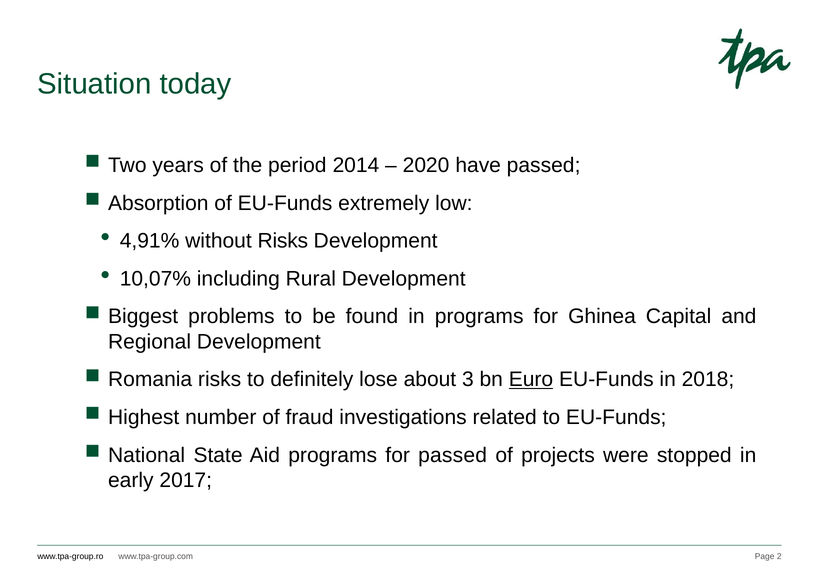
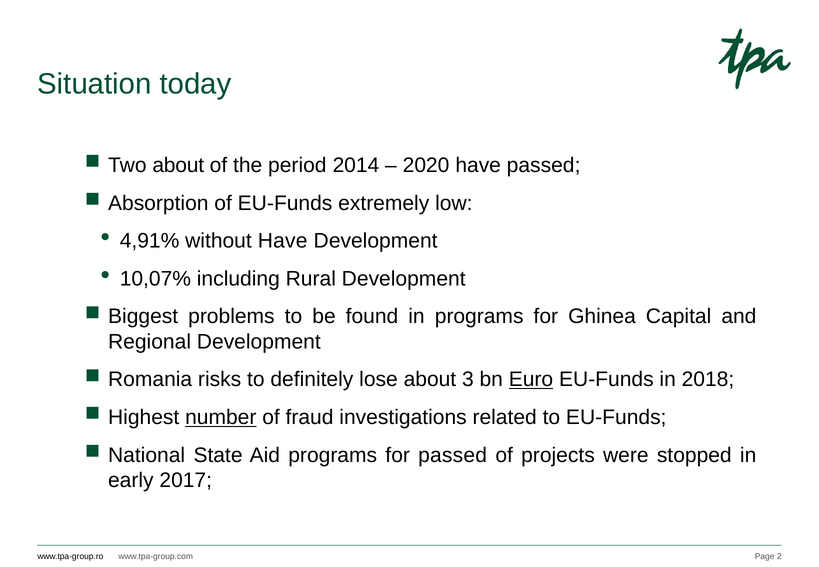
Two years: years -> about (178, 165)
without Risks: Risks -> Have (283, 241)
number underline: none -> present (221, 417)
